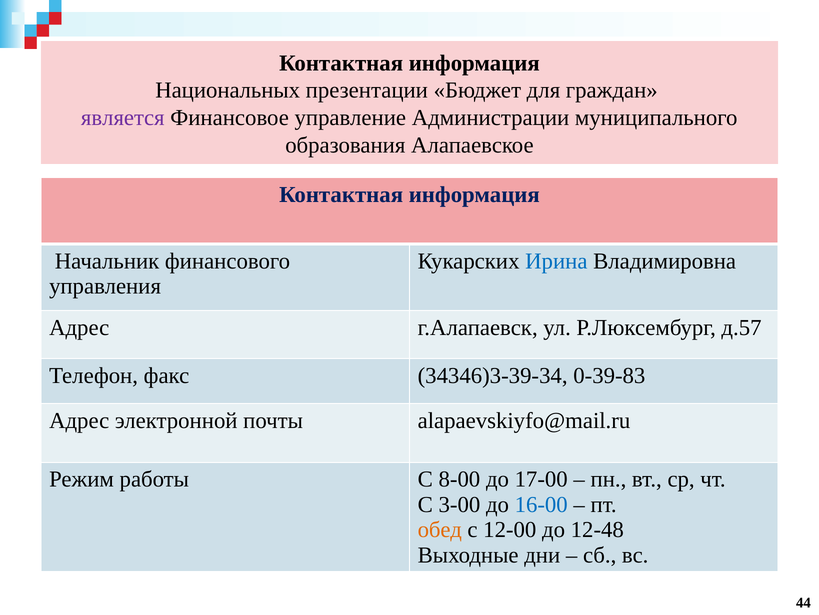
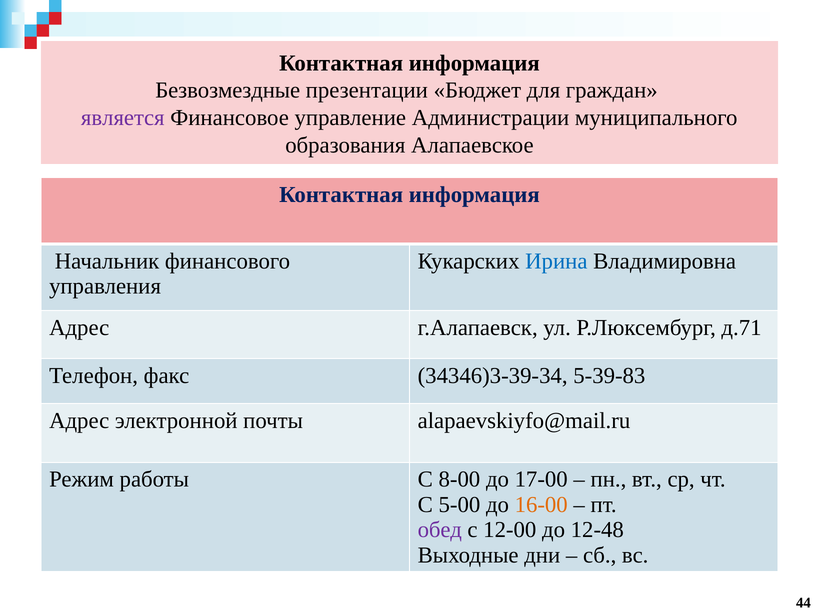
Национальных: Национальных -> Безвозмездные (228, 90)
д.57: д.57 -> д.71 (742, 327)
0-39-83: 0-39-83 -> 5-39-83 (609, 375)
3-00: 3-00 -> 5-00 (459, 504)
16-00 colour: blue -> orange (541, 504)
обед colour: orange -> purple (440, 529)
